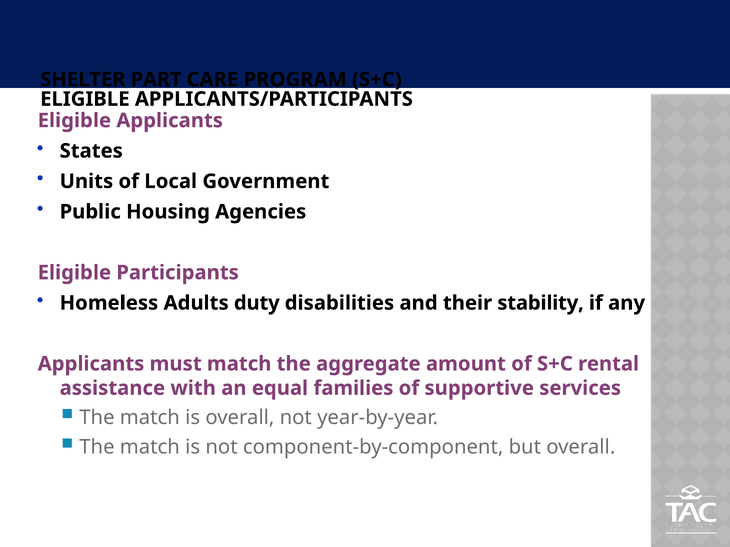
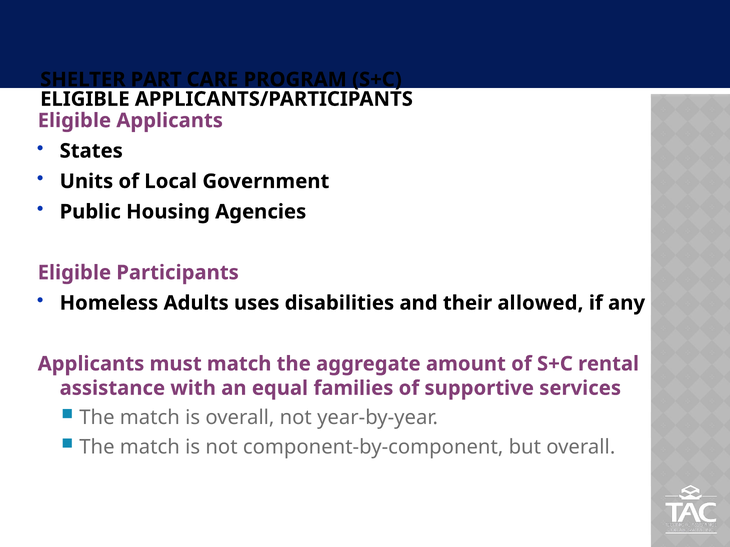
duty: duty -> uses (257, 303)
stability: stability -> allowed (540, 303)
